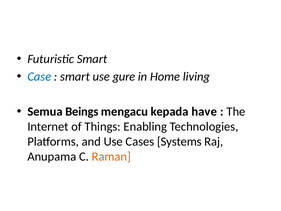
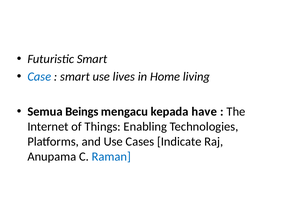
gure: gure -> lives (124, 76)
Systems: Systems -> Indicate (179, 141)
Raman colour: orange -> blue (111, 156)
